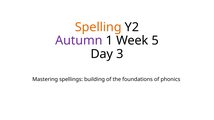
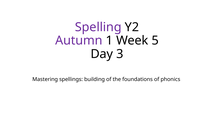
Spelling colour: orange -> purple (98, 27)
